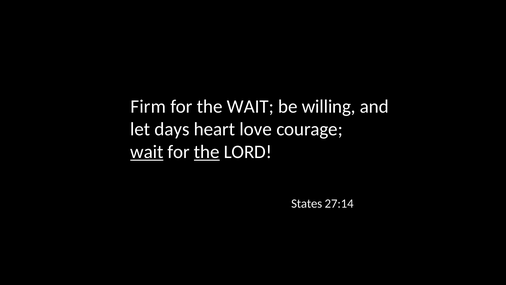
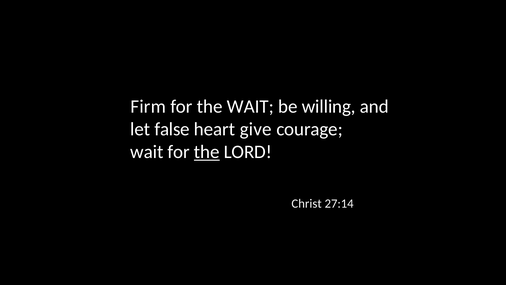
days: days -> false (172, 129)
love: love -> give (256, 129)
wait underline: present -> none (147, 152)
States: States -> Christ (307, 203)
